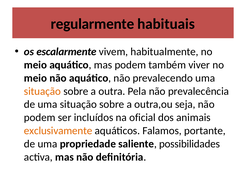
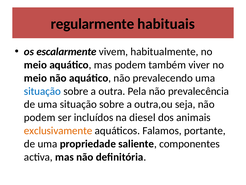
situação colour: orange -> blue (42, 91)
oficial: oficial -> diesel (142, 117)
possibilidades: possibilidades -> componentes (189, 143)
